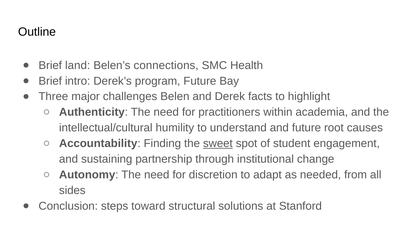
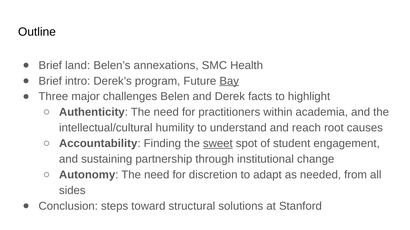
connections: connections -> annexations (166, 65)
Bay underline: none -> present (229, 81)
and future: future -> reach (306, 128)
